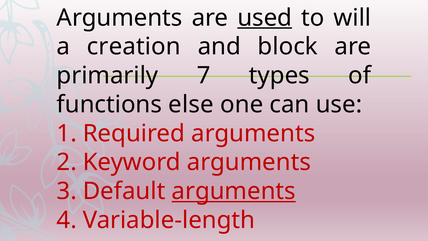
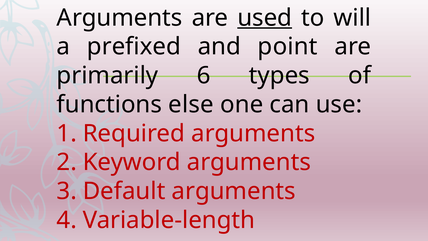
creation: creation -> prefixed (134, 47)
block: block -> point (288, 47)
7: 7 -> 6 (204, 75)
arguments underline: present -> none (234, 191)
